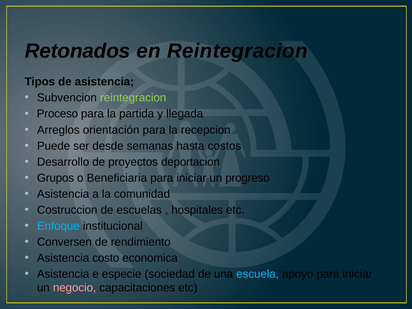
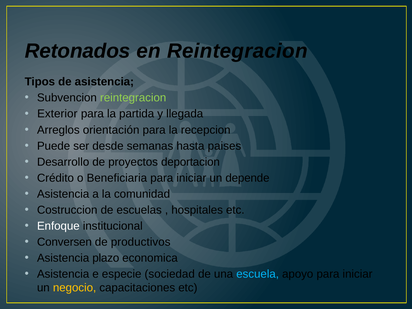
Proceso: Proceso -> Exterior (57, 114)
costos: costos -> paises (224, 146)
Grupos: Grupos -> Crédito (55, 178)
progreso: progreso -> depende (247, 178)
Enfoque colour: light blue -> white (58, 226)
rendimiento: rendimiento -> productivos (141, 242)
costo: costo -> plazo (106, 258)
negocio colour: pink -> yellow (75, 288)
